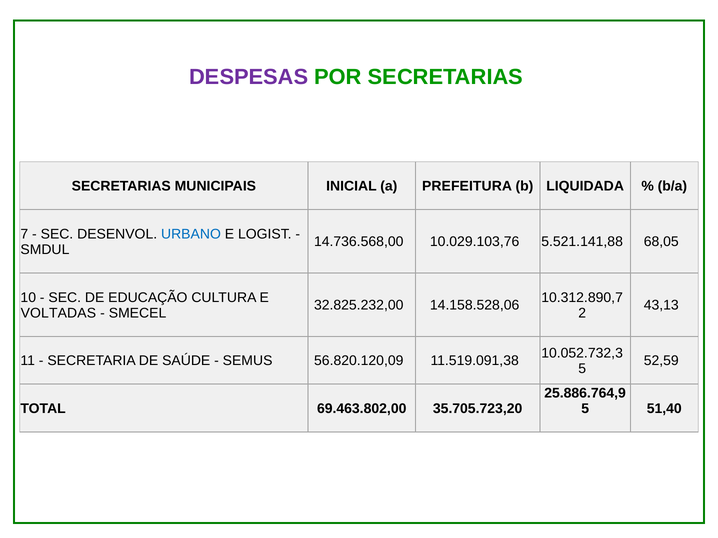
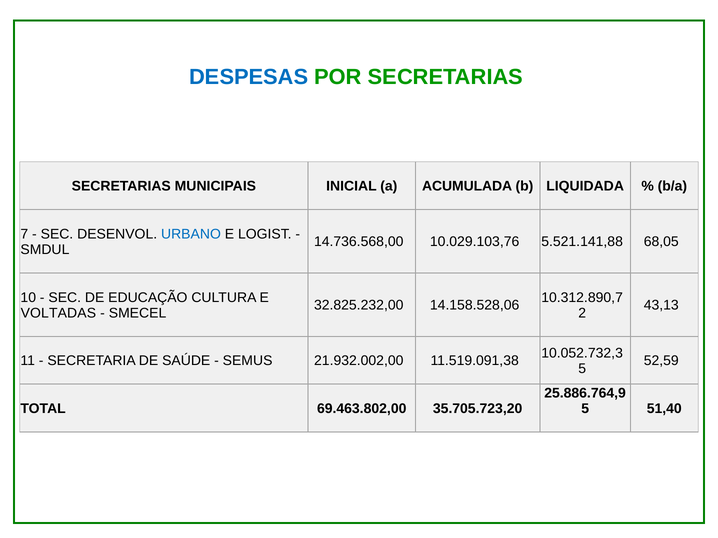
DESPESAS colour: purple -> blue (249, 77)
PREFEITURA: PREFEITURA -> ACUMULADA (467, 186)
56.820.120,09: 56.820.120,09 -> 21.932.002,00 (359, 361)
